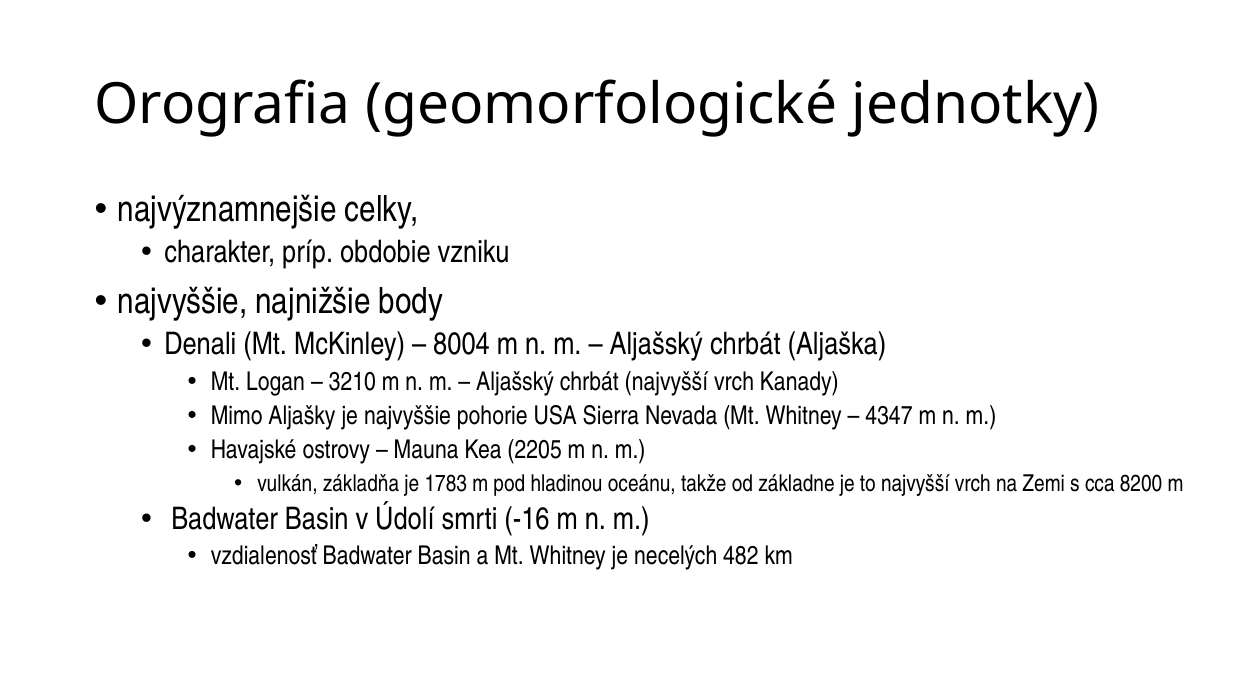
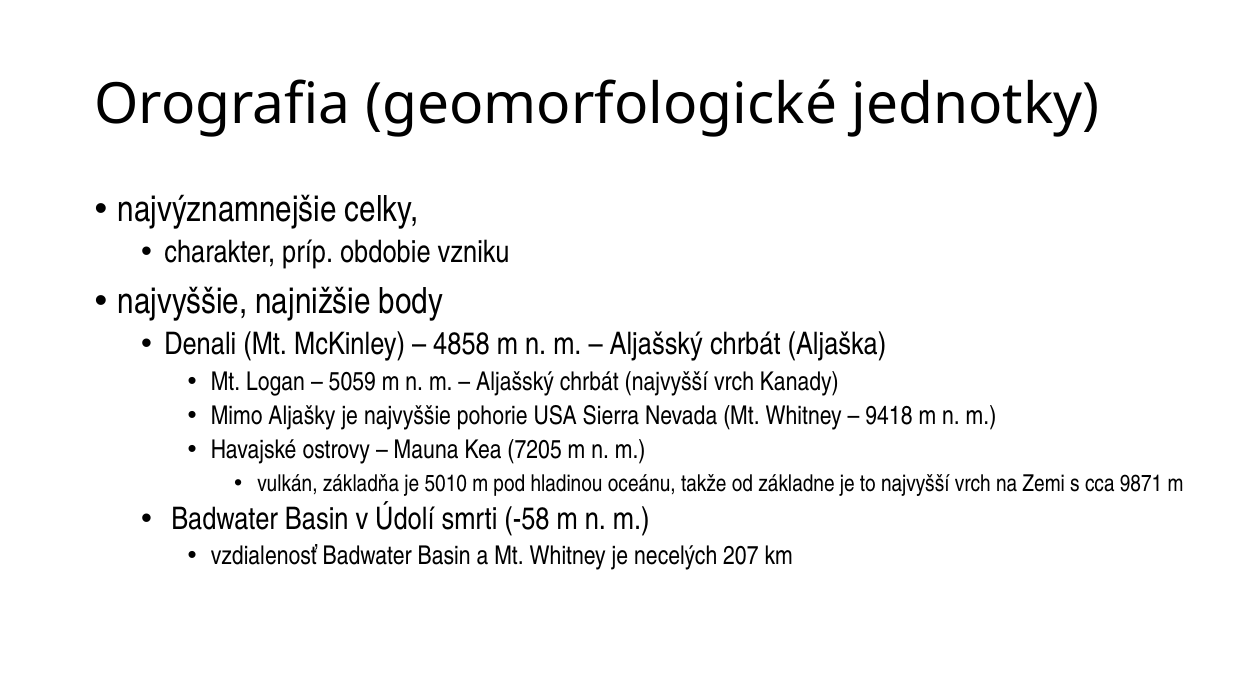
8004: 8004 -> 4858 (462, 344)
3210: 3210 -> 5059 (352, 381)
4347: 4347 -> 9418 (889, 416)
2205: 2205 -> 7205 (535, 450)
1783: 1783 -> 5010 (446, 483)
8200: 8200 -> 9871 (1141, 483)
-16: -16 -> -58 (527, 519)
482: 482 -> 207 (741, 556)
